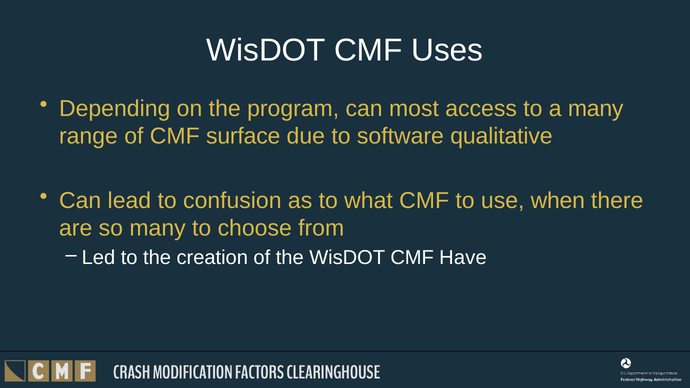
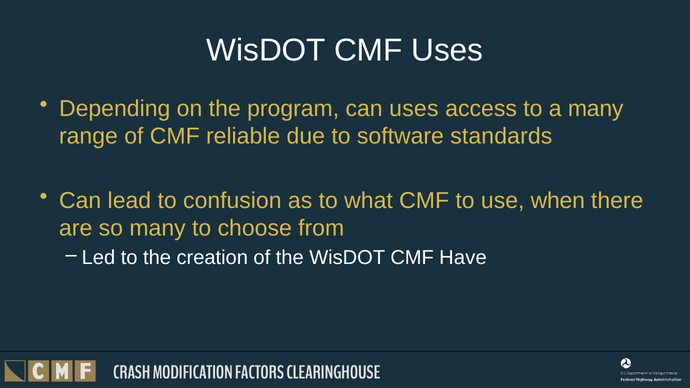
can most: most -> uses (414, 109)
surface: surface -> reliable (243, 136)
qualitative: qualitative -> standards (501, 136)
